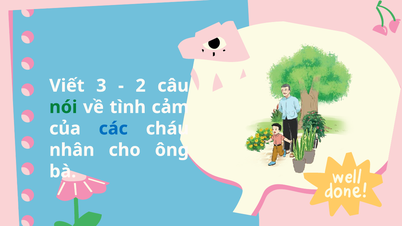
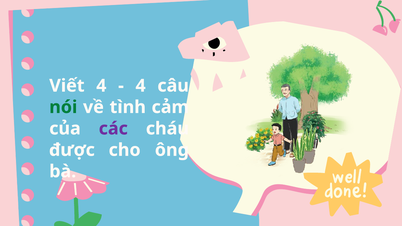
Viết 3: 3 -> 4 (101, 86)
2: 2 -> 4 (141, 86)
các colour: blue -> purple (113, 129)
nhân: nhân -> được (72, 150)
